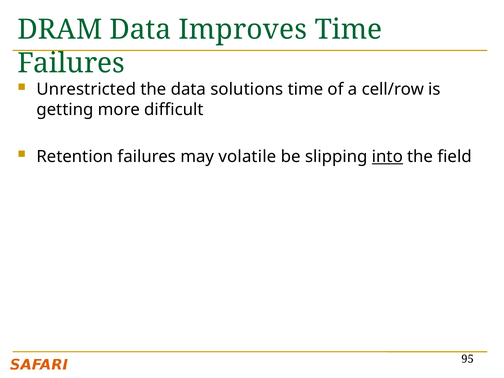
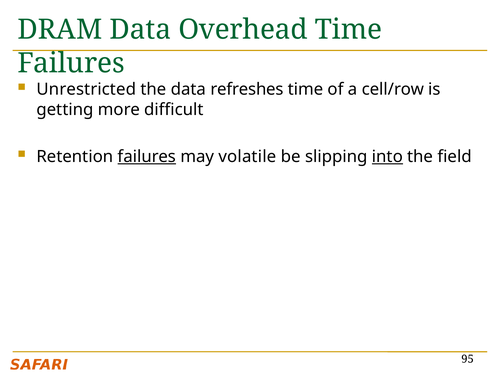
Improves: Improves -> Overhead (243, 30)
solutions: solutions -> refreshes (247, 89)
failures underline: none -> present (147, 157)
